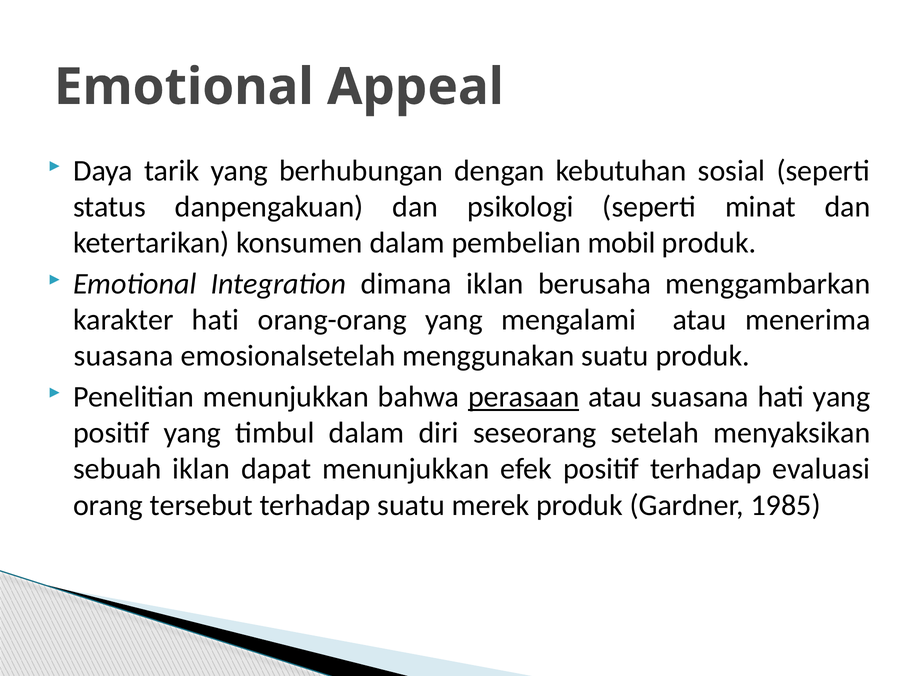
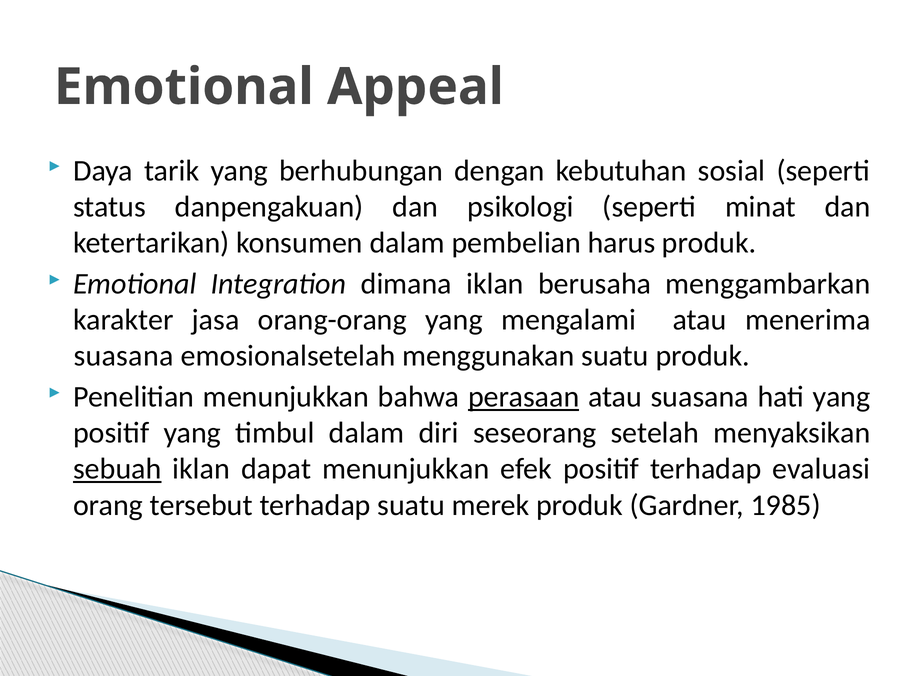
mobil: mobil -> harus (622, 243)
karakter hati: hati -> jasa (216, 320)
sebuah underline: none -> present (117, 469)
